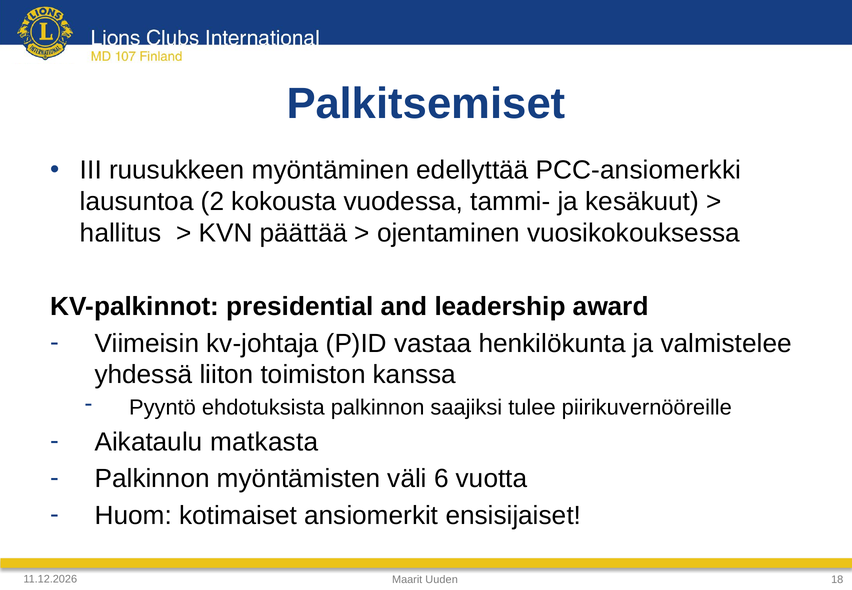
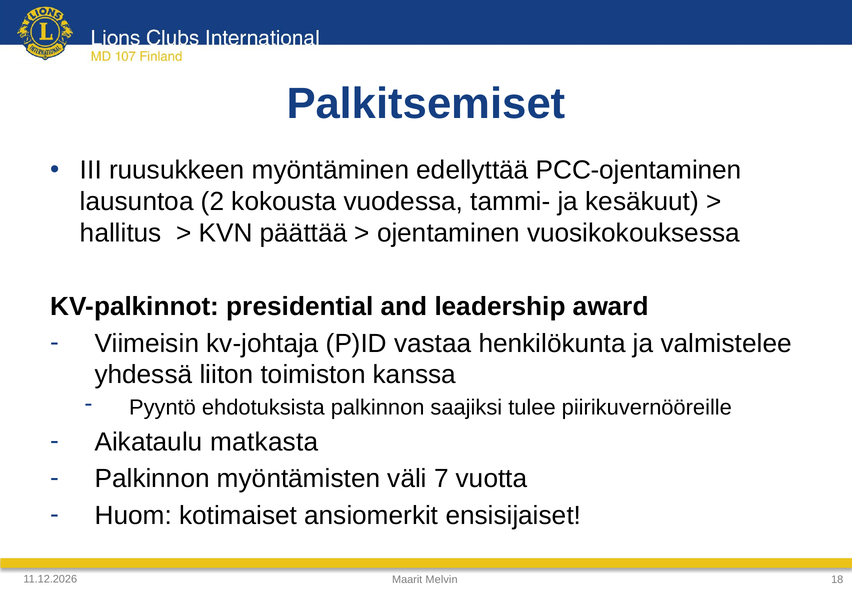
PCC-ansiomerkki: PCC-ansiomerkki -> PCC-ojentaminen (639, 170)
6: 6 -> 7 (441, 479)
Uuden: Uuden -> Melvin (442, 579)
